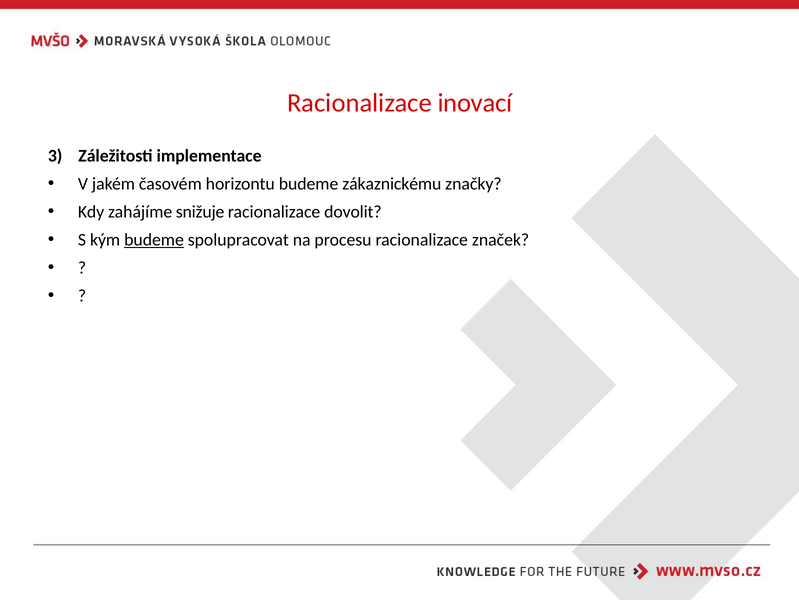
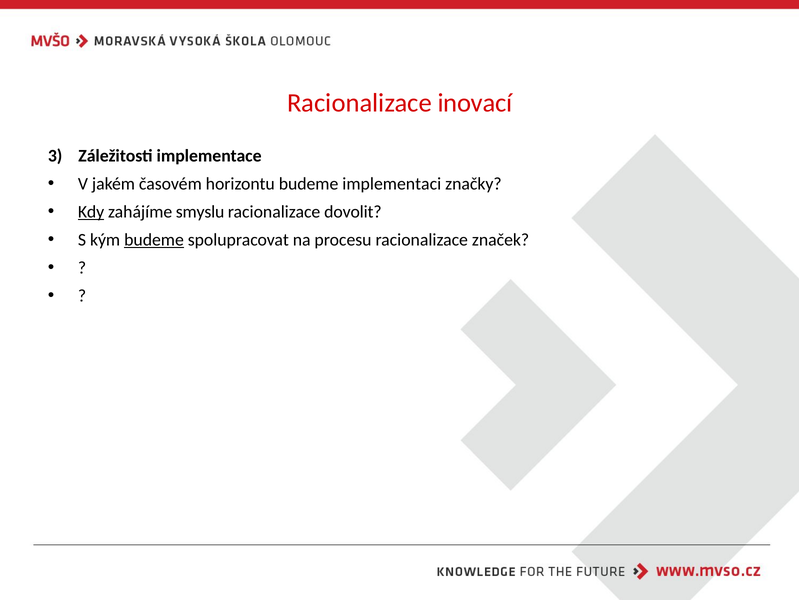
zákaznickému: zákaznickému -> implementaci (392, 184)
Kdy underline: none -> present (91, 212)
snižuje: snižuje -> smyslu (200, 212)
